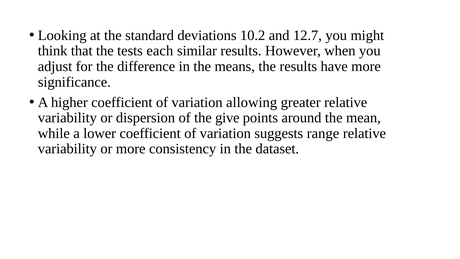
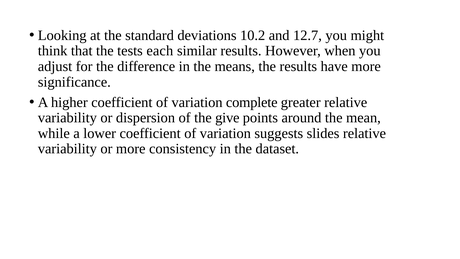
allowing: allowing -> complete (252, 102)
range: range -> slides (323, 133)
